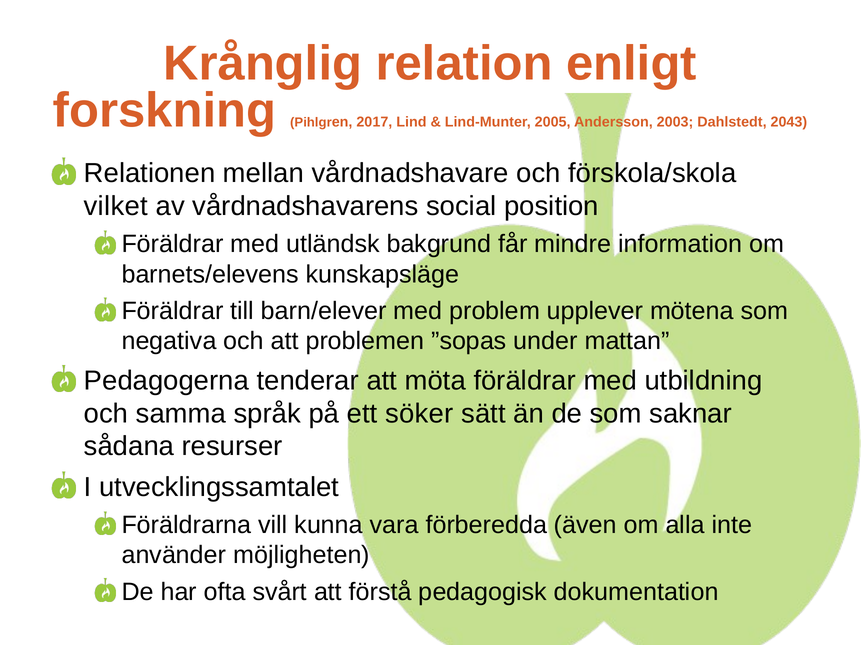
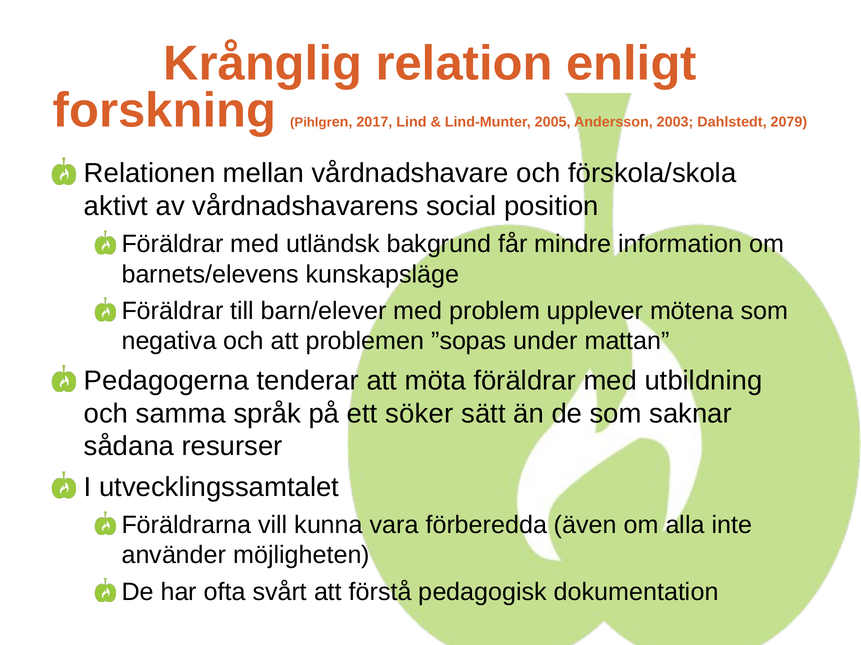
2043: 2043 -> 2079 (789, 122)
vilket: vilket -> aktivt (116, 206)
